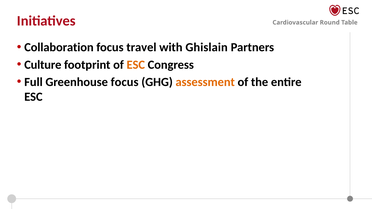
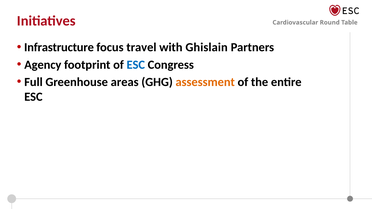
Collaboration: Collaboration -> Infrastructure (59, 47)
Culture: Culture -> Agency (43, 65)
ESC colour: orange -> blue (136, 65)
Greenhouse focus: focus -> areas (125, 82)
